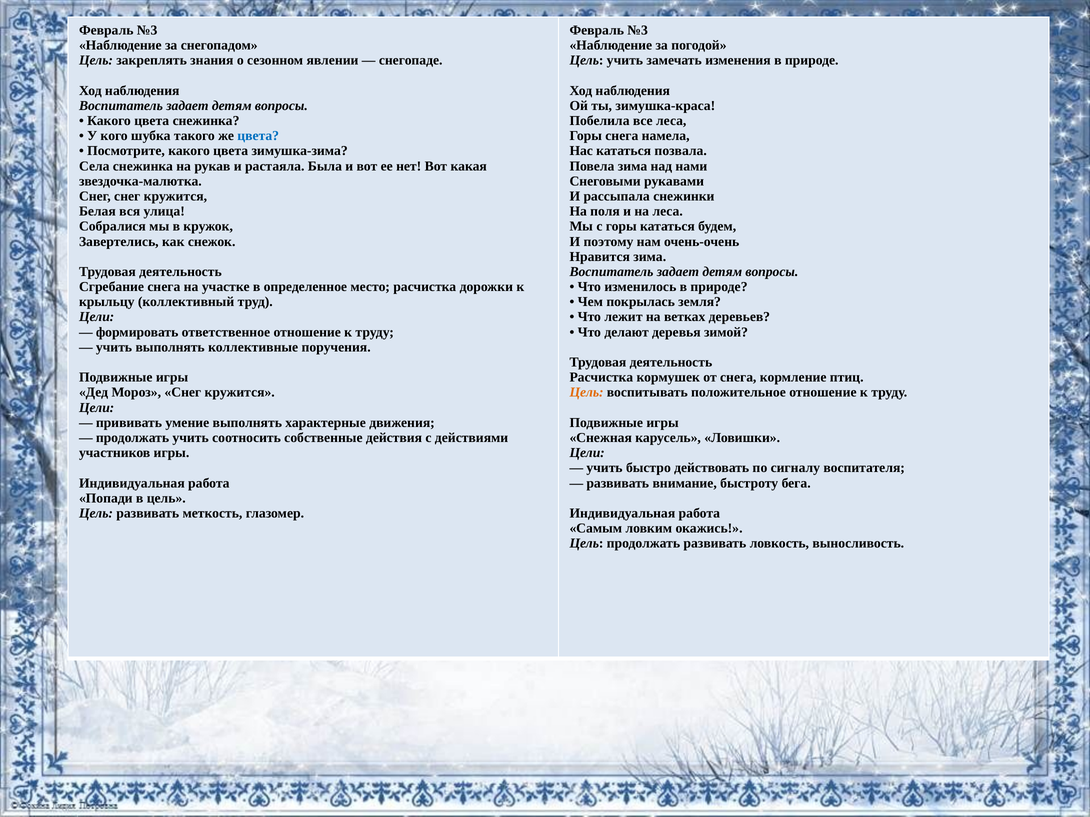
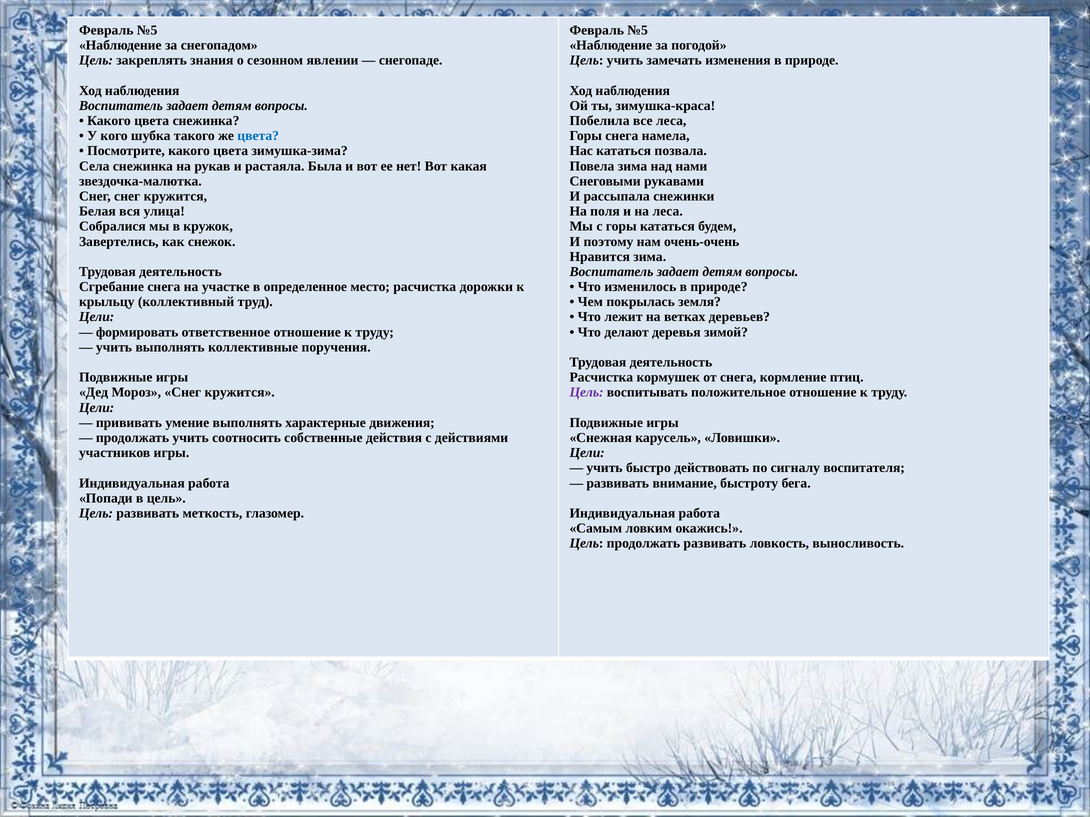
№3: №3 -> №5 (147, 30)
№3: №3 -> №5 (638, 30)
Цель colour: orange -> purple (587, 393)
